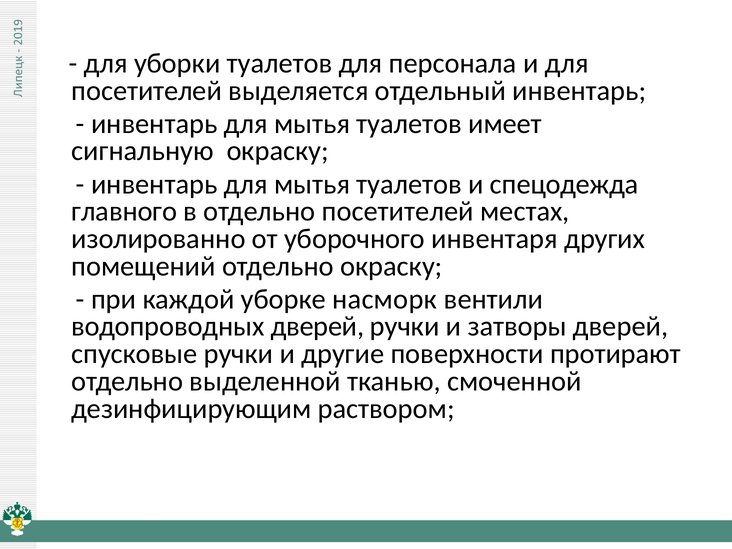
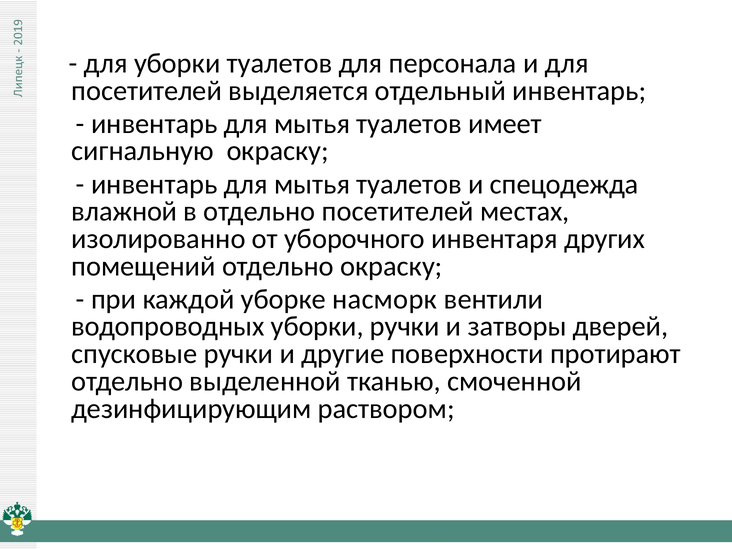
главного: главного -> влажной (124, 212)
водопроводных дверей: дверей -> уборки (317, 327)
